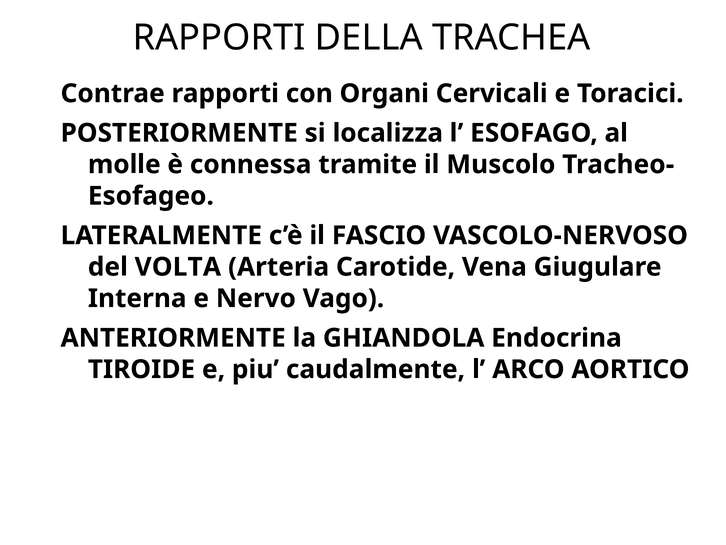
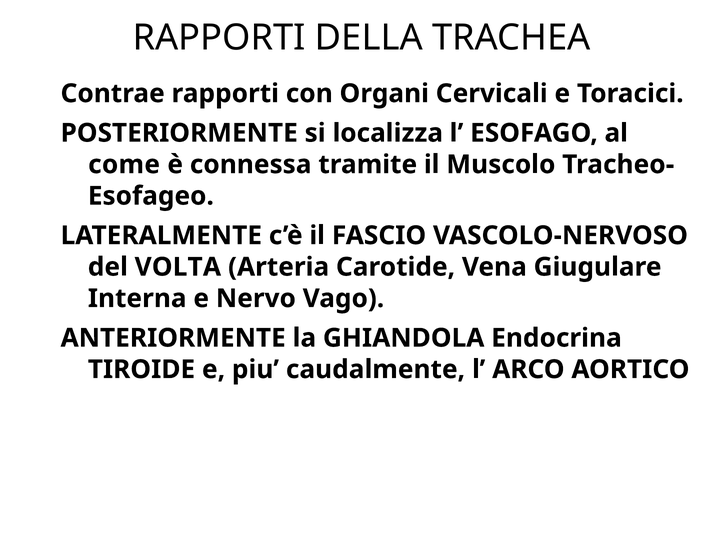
molle: molle -> come (124, 164)
